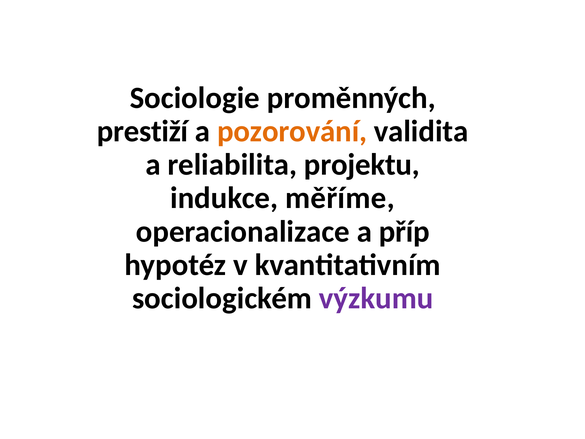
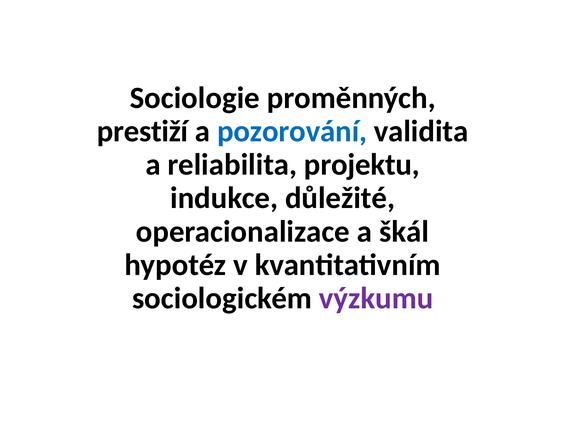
pozorování colour: orange -> blue (292, 131)
měříme: měříme -> důležité (340, 198)
příp: příp -> škál (404, 231)
